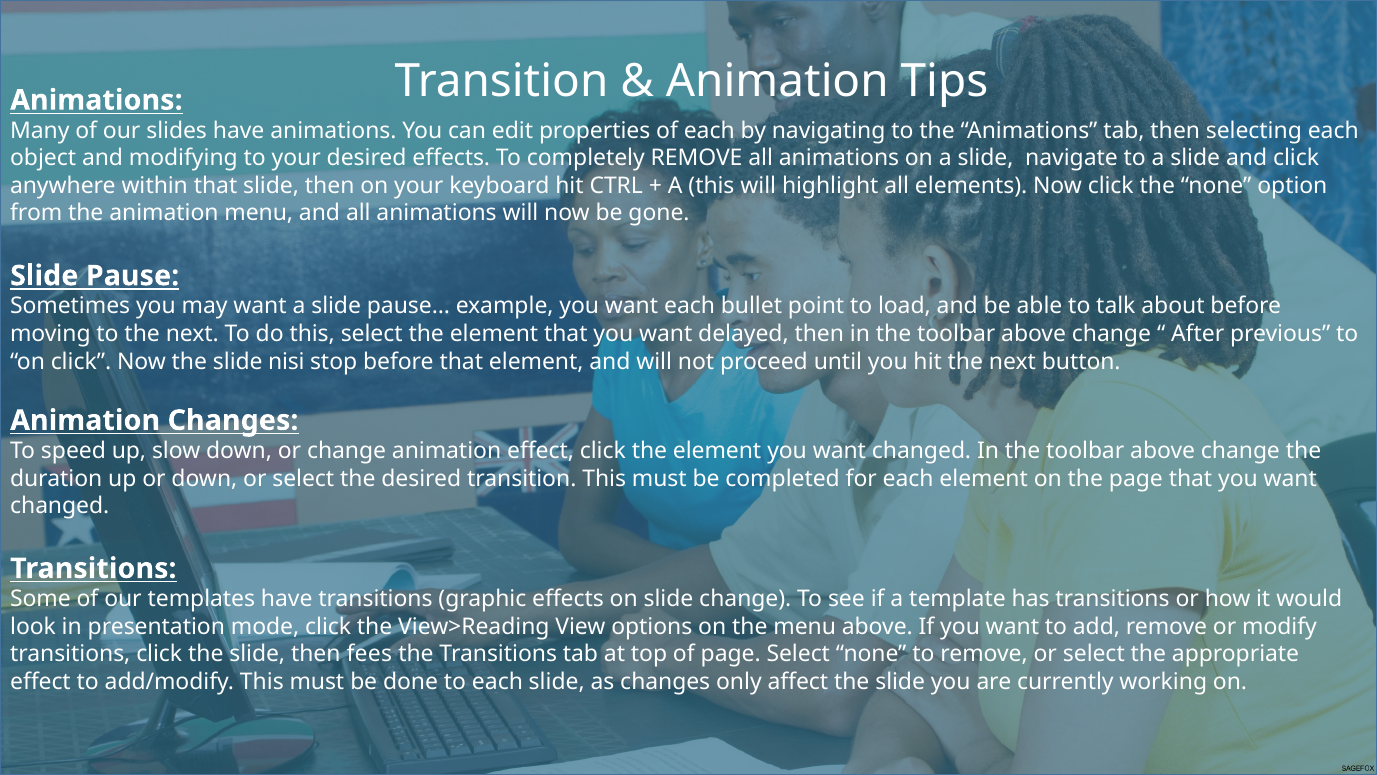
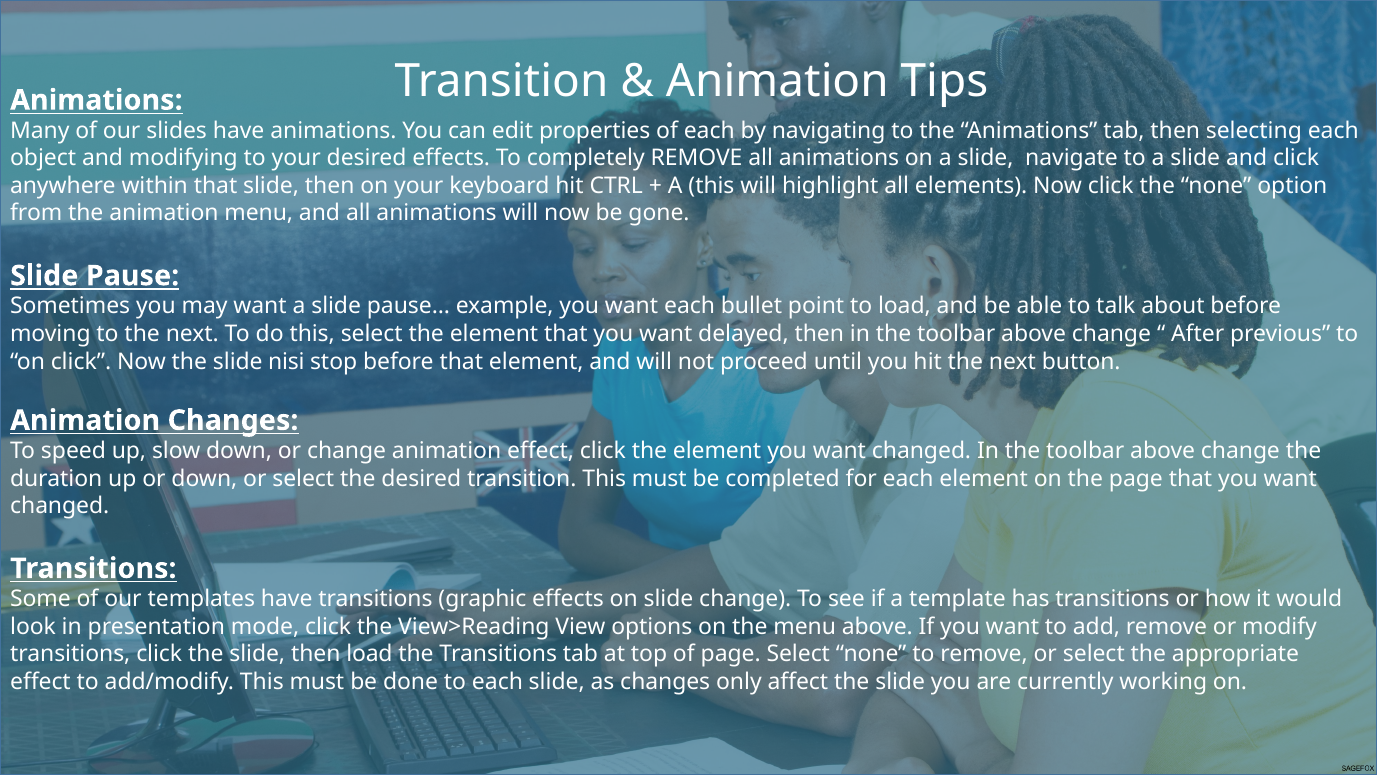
then fees: fees -> load (370, 654)
